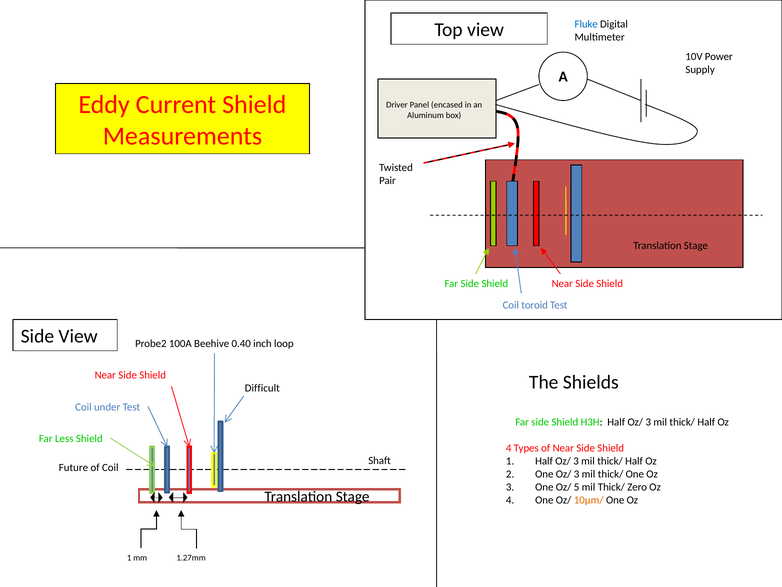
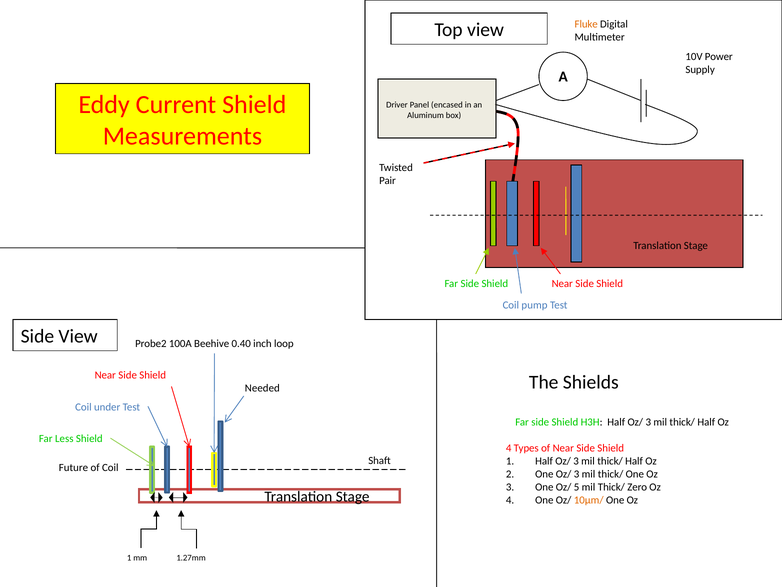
Fluke colour: blue -> orange (586, 24)
toroid: toroid -> pump (535, 305)
Difficult: Difficult -> Needed (262, 388)
